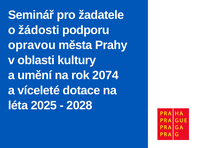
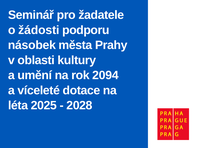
opravou: opravou -> násobek (32, 45)
2074: 2074 -> 2094 (105, 75)
